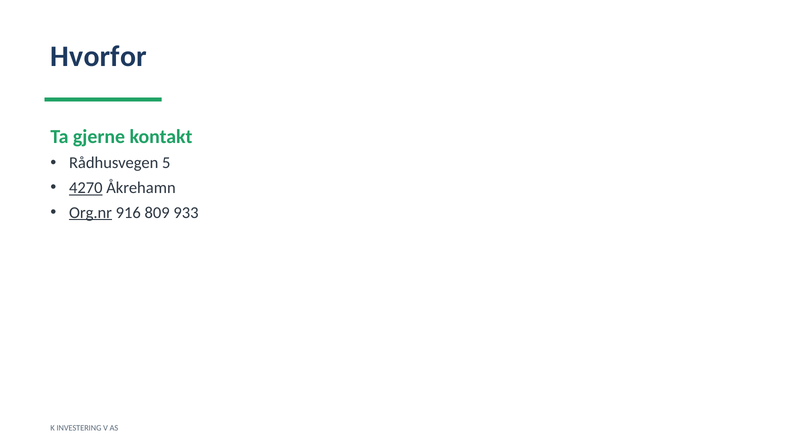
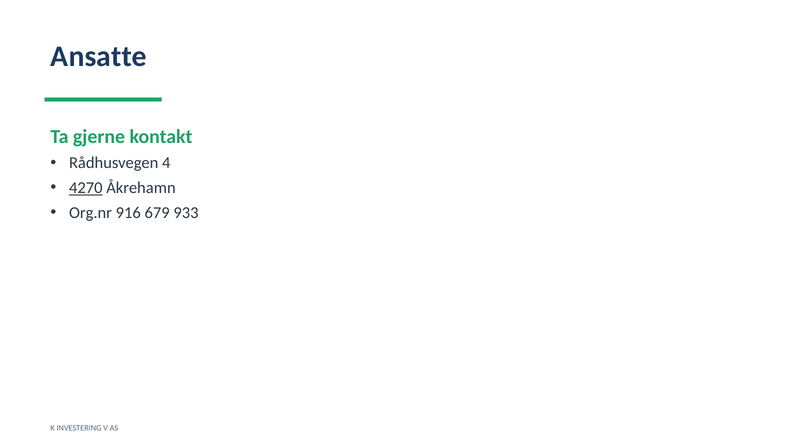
Hvorfor: Hvorfor -> Ansatte (99, 57)
5: 5 -> 4 (166, 163)
Org.nr underline: present -> none (91, 213)
809: 809 -> 679 (157, 213)
